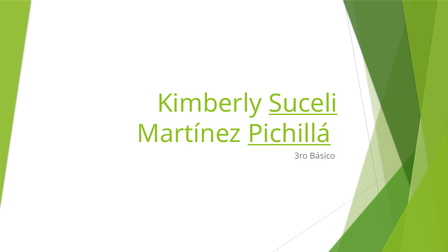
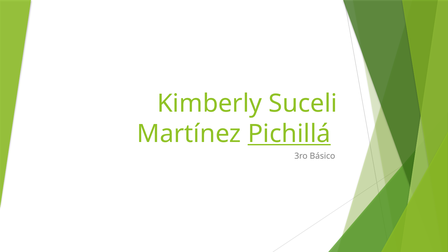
Suceli underline: present -> none (303, 104)
